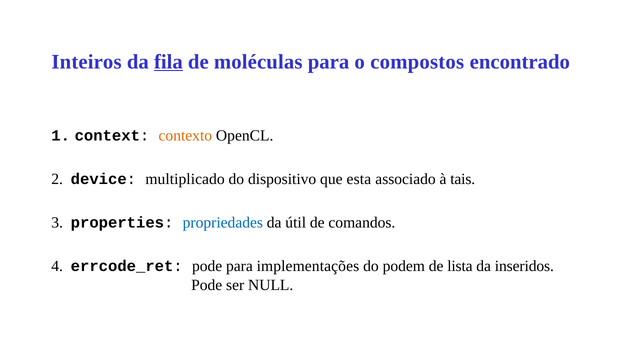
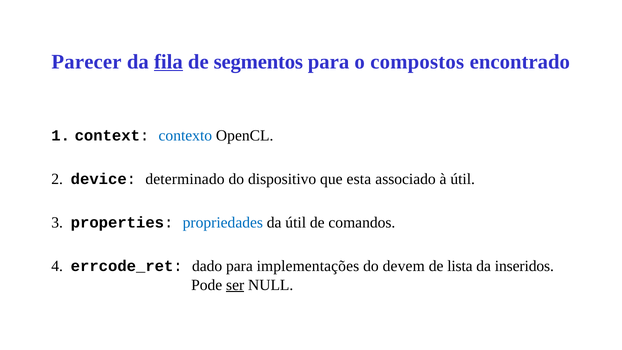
Inteiros: Inteiros -> Parecer (87, 62)
moléculas: moléculas -> segmentos (258, 62)
contexto colour: orange -> blue (185, 136)
multiplicado: multiplicado -> determinado (185, 179)
à tais: tais -> útil (463, 179)
errcode_ret pode: pode -> dado (207, 266)
podem: podem -> devem (404, 266)
ser underline: none -> present (235, 285)
